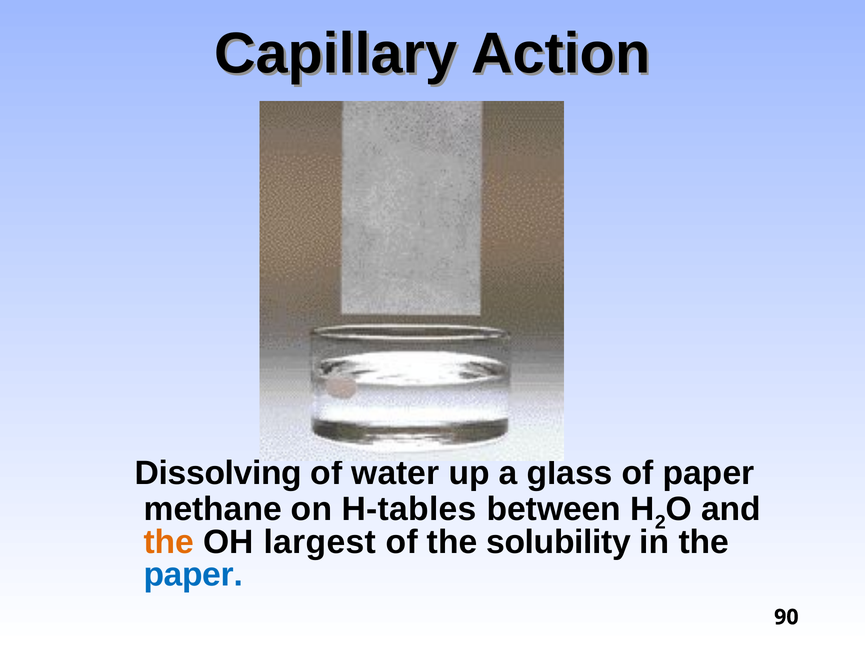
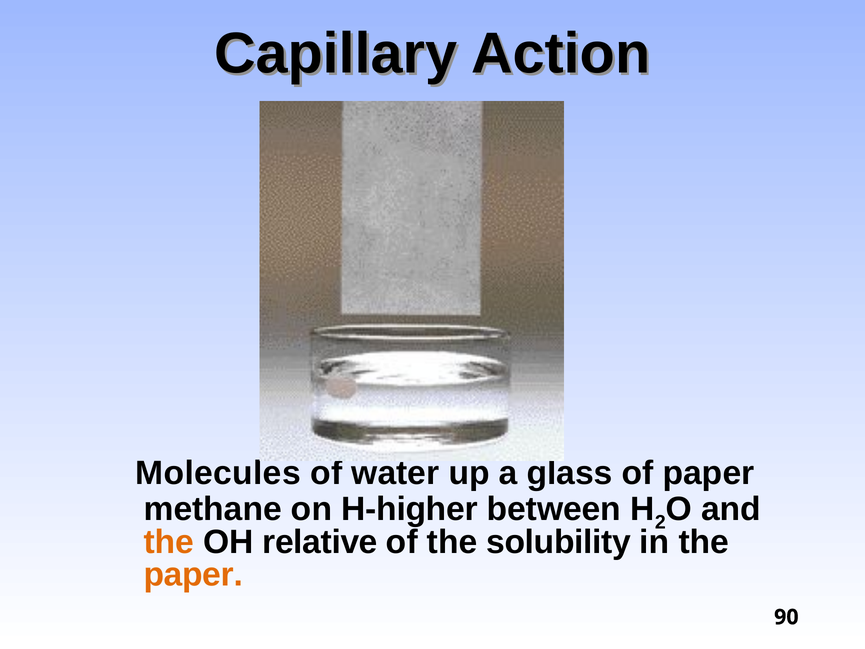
Dissolving: Dissolving -> Molecules (218, 473)
H-tables: H-tables -> H-higher (409, 509)
largest: largest -> relative (320, 542)
paper colour: blue -> orange (193, 574)
